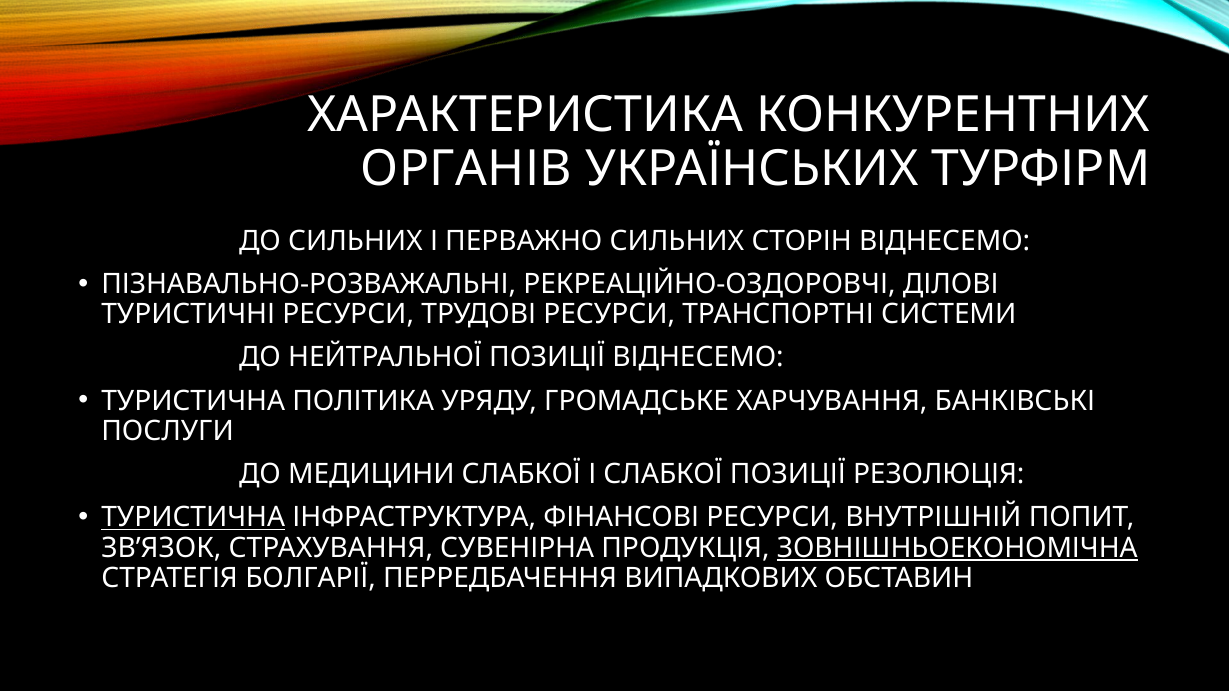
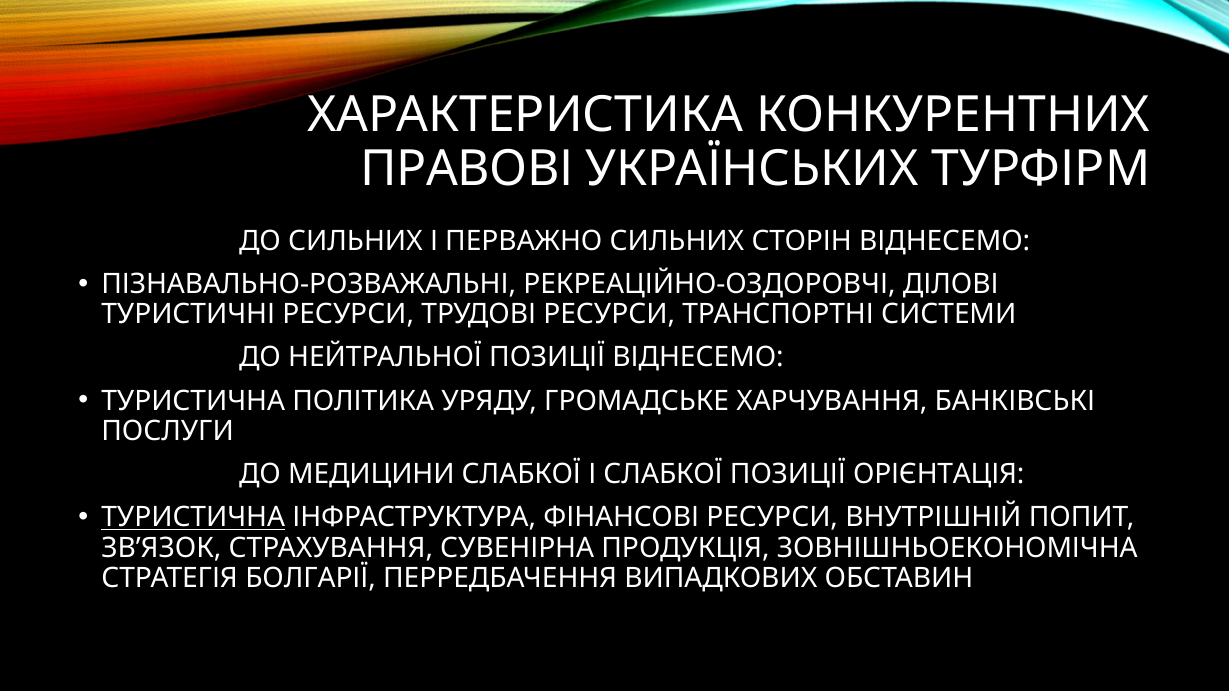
ОРГАНІВ: ОРГАНІВ -> ПРАВОВІ (467, 169)
РЕЗОЛЮЦІЯ: РЕЗОЛЮЦІЯ -> ОРІЄНТАЦІЯ (939, 475)
ЗОВНІШНЬОЕКОНОМІЧНА underline: present -> none (957, 548)
